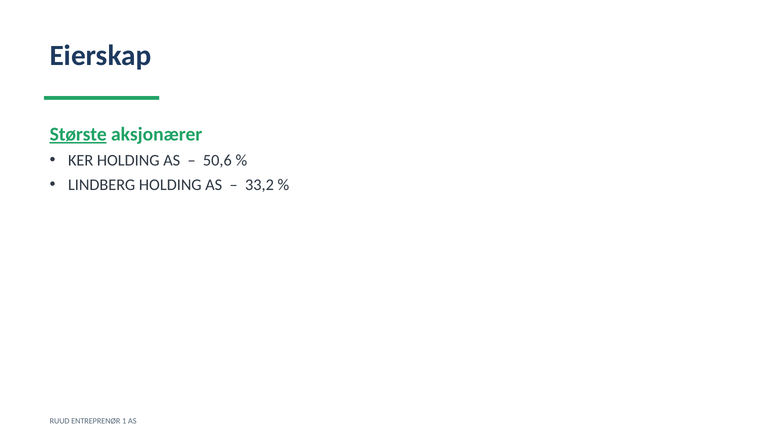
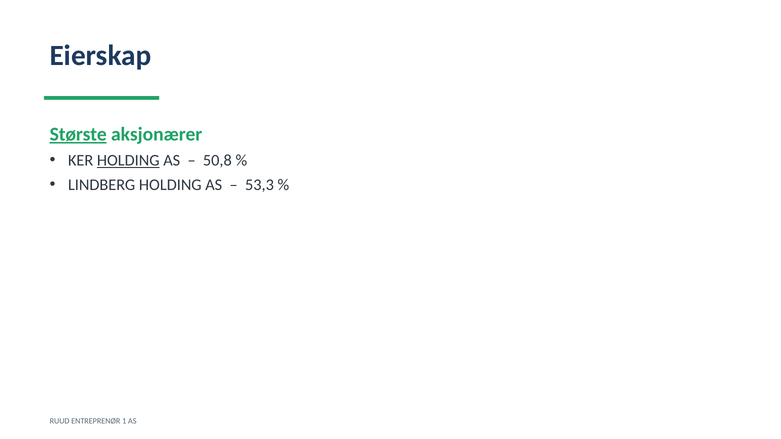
HOLDING underline: none -> present (128, 161)
50,6: 50,6 -> 50,8 (217, 161)
33,2: 33,2 -> 53,3 (259, 185)
